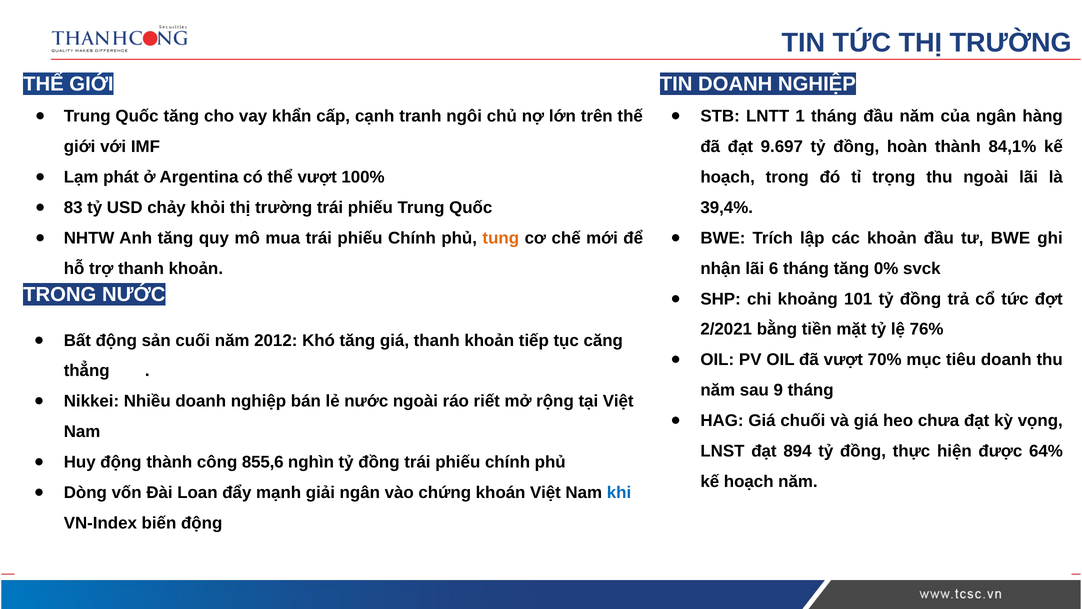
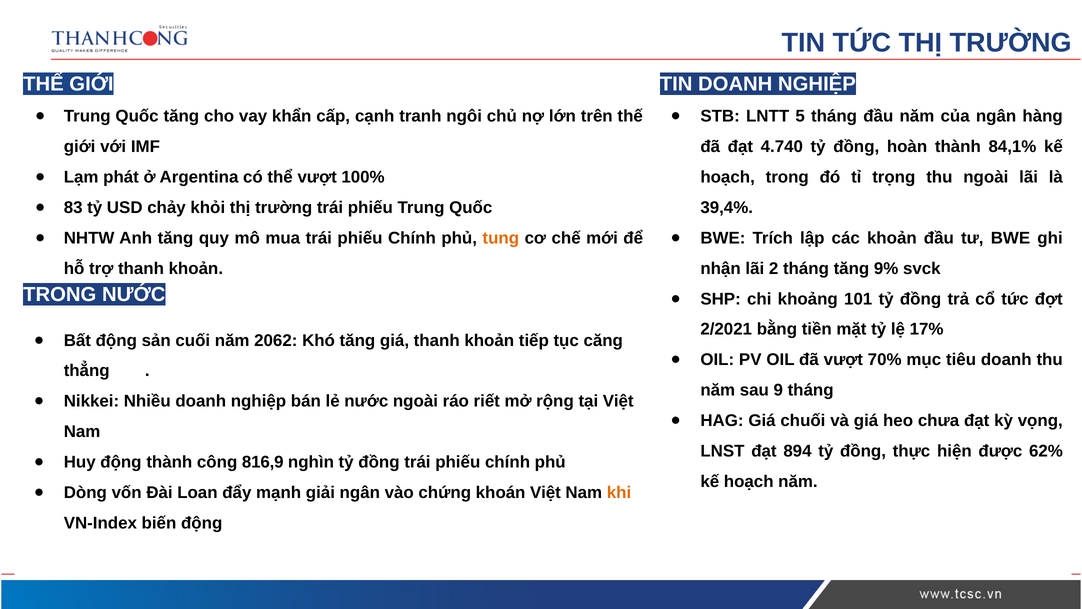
1: 1 -> 5 (800, 116)
9.697: 9.697 -> 4.740 (782, 147)
6: 6 -> 2 (774, 268)
0%: 0% -> 9% (886, 268)
76%: 76% -> 17% (927, 329)
2012: 2012 -> 2062 (276, 340)
64%: 64% -> 62% (1046, 451)
855,6: 855,6 -> 816,9 (263, 462)
khi colour: blue -> orange (619, 492)
